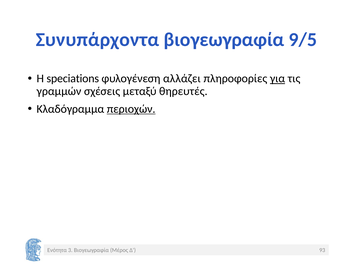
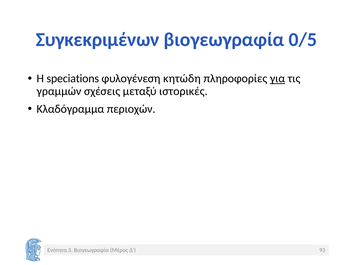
Συνυπάρχοντα: Συνυπάρχοντα -> Συγκεκριμένων (98, 40)
9/5: 9/5 -> 0/5 (303, 40)
αλλάζει: αλλάζει -> κητώδη (182, 79)
θηρευτές: θηρευτές -> ιστορικές (183, 91)
περιοχών underline: present -> none (131, 109)
